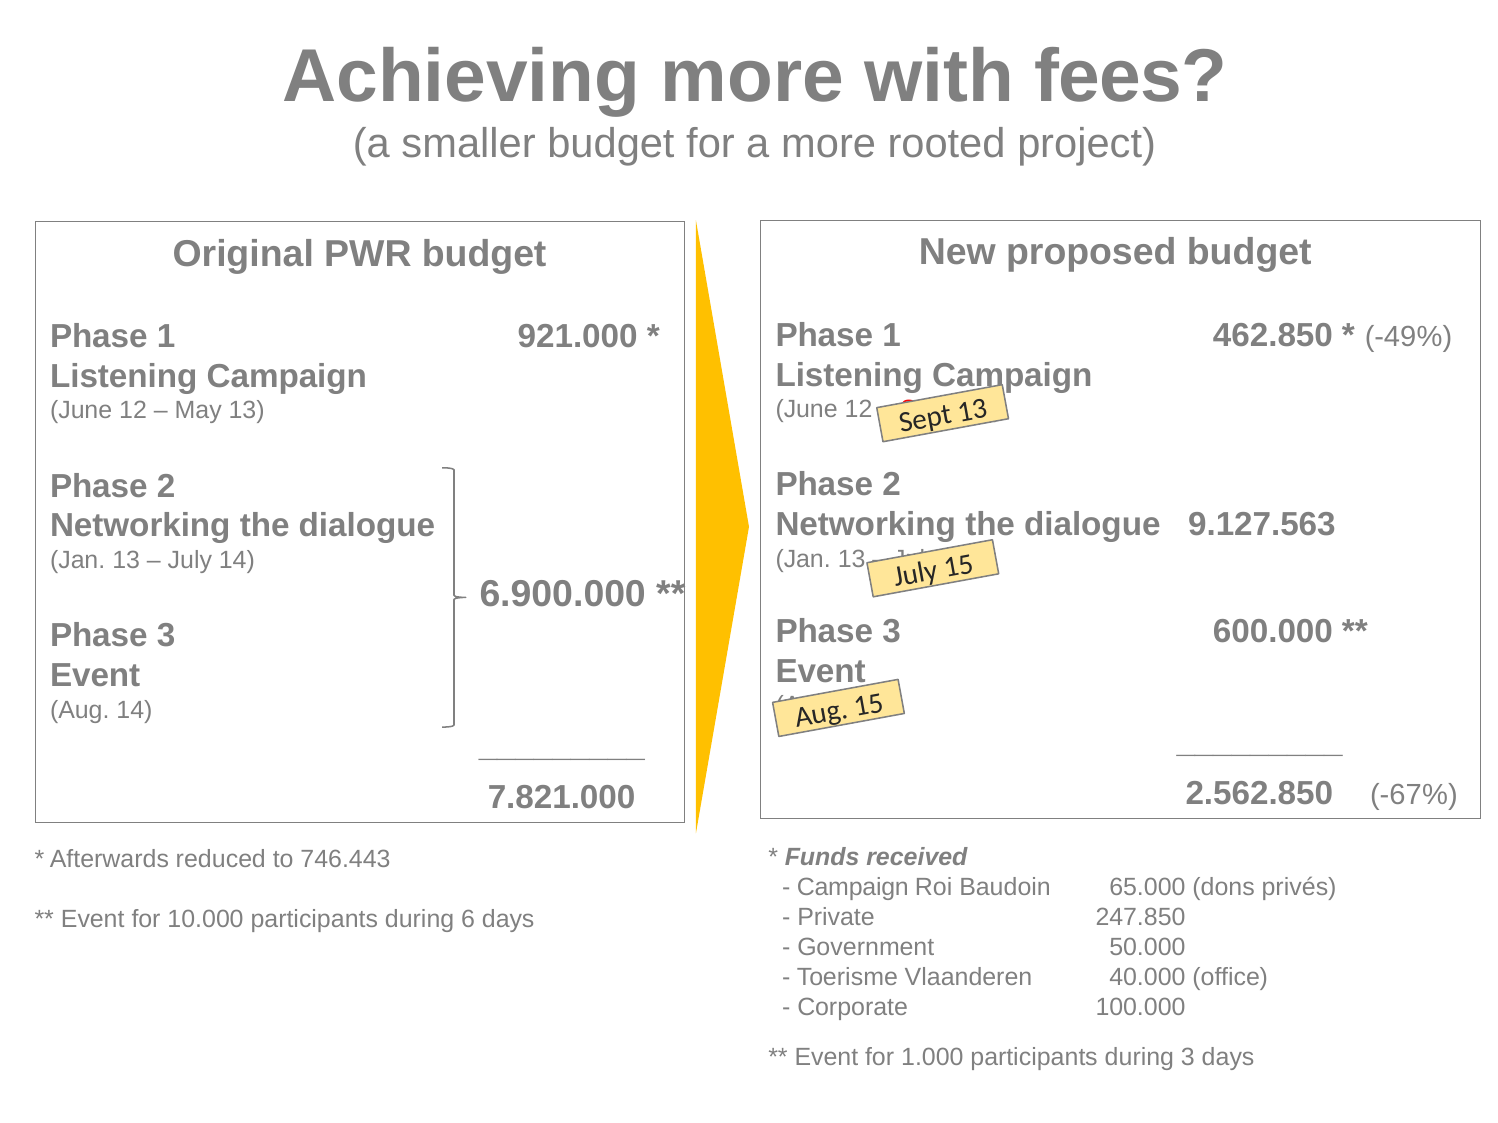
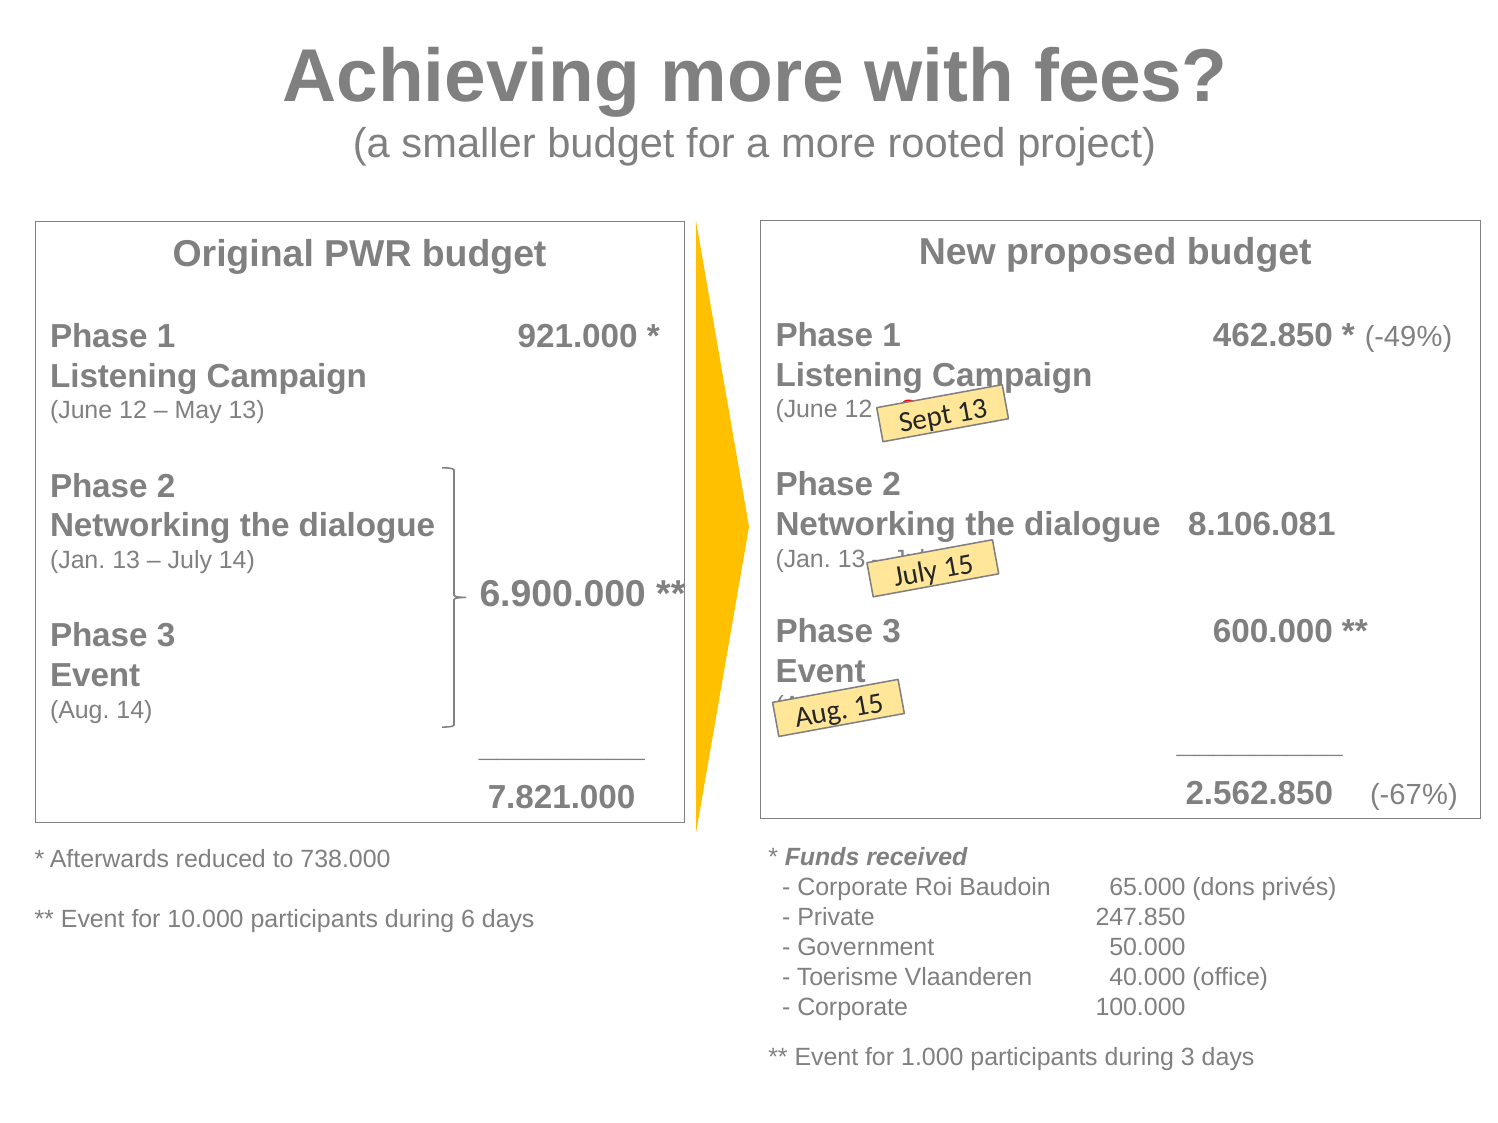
9.127.563: 9.127.563 -> 8.106.081 (1262, 525)
746.443: 746.443 -> 738.000 (346, 860)
Campaign: Campaign -> Corporate (853, 888)
